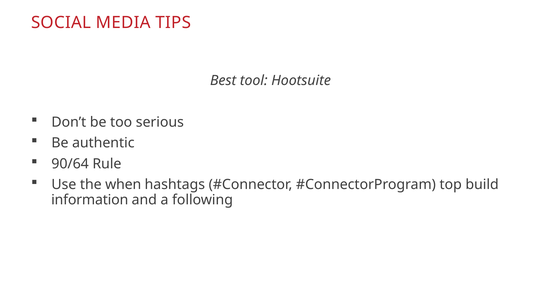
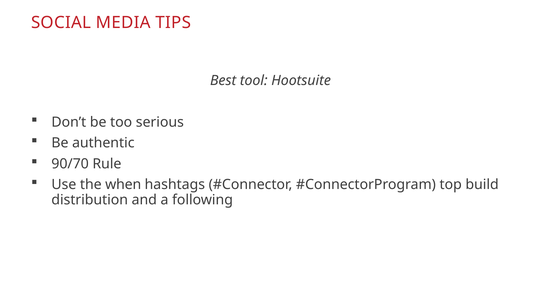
90/64: 90/64 -> 90/70 (70, 164)
information: information -> distribution (90, 200)
